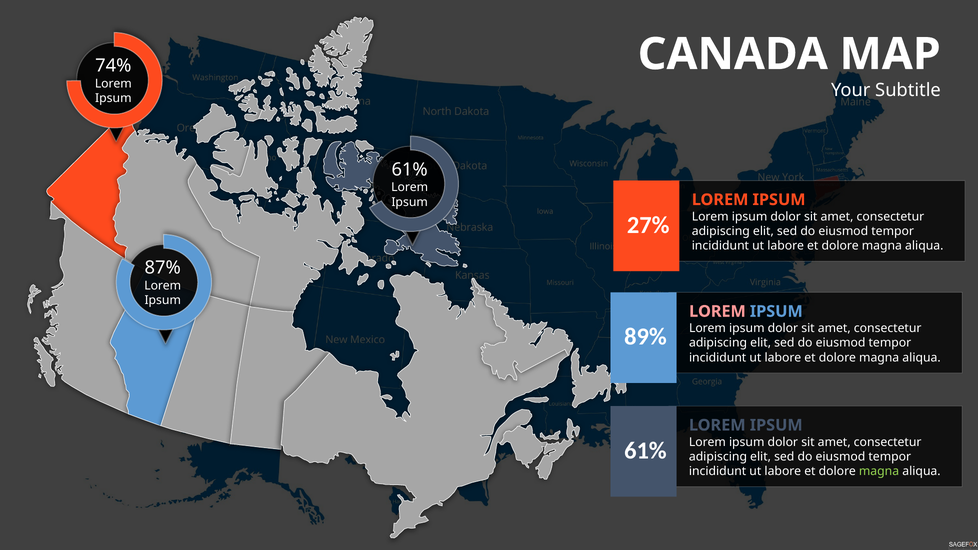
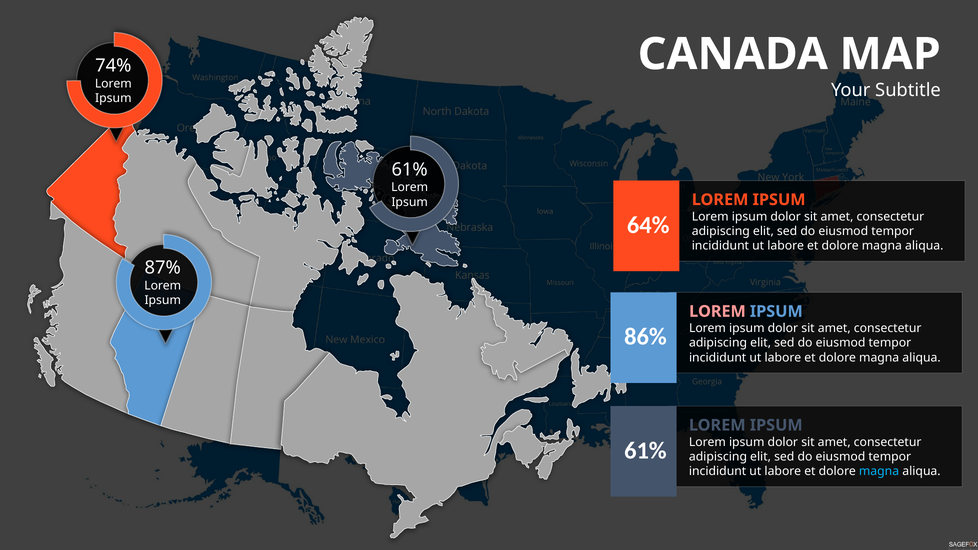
27%: 27% -> 64% (648, 225)
89%: 89% -> 86% (645, 337)
magna colour: light green -> light blue (879, 471)
